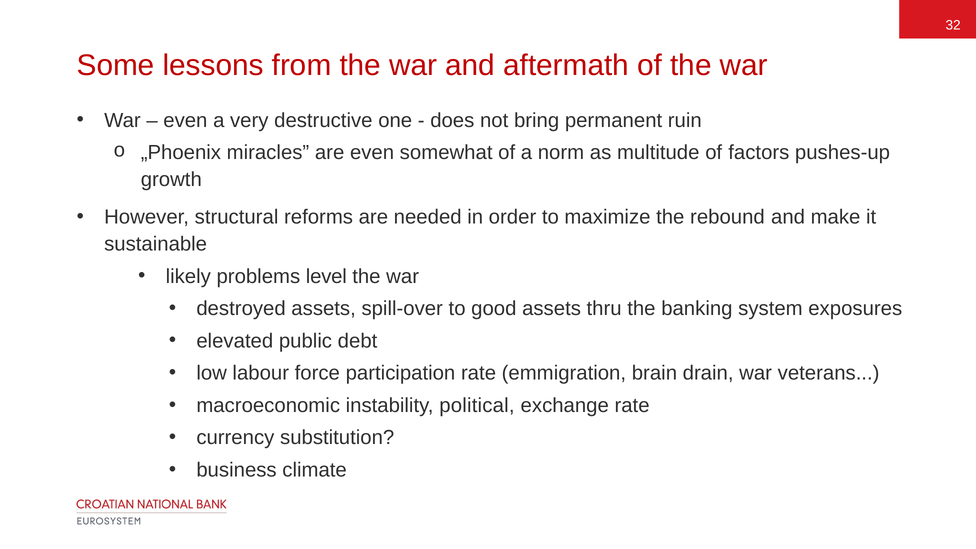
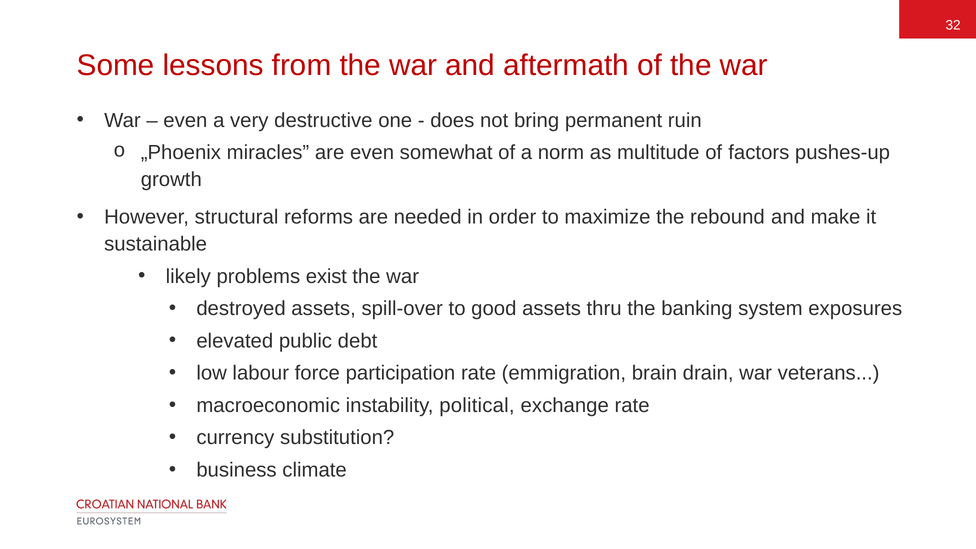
level: level -> exist (326, 276)
